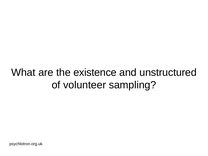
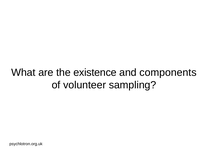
unstructured: unstructured -> components (168, 72)
